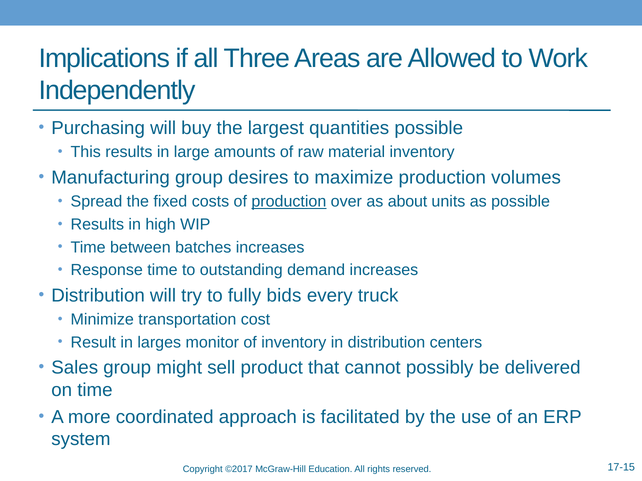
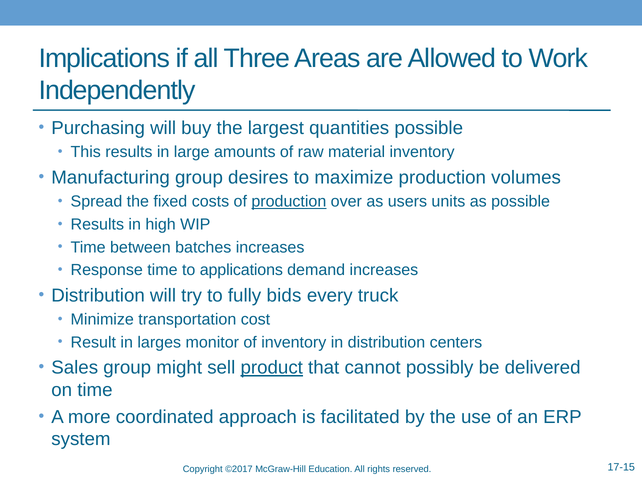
about: about -> users (407, 202)
outstanding: outstanding -> applications (241, 270)
product underline: none -> present (272, 368)
